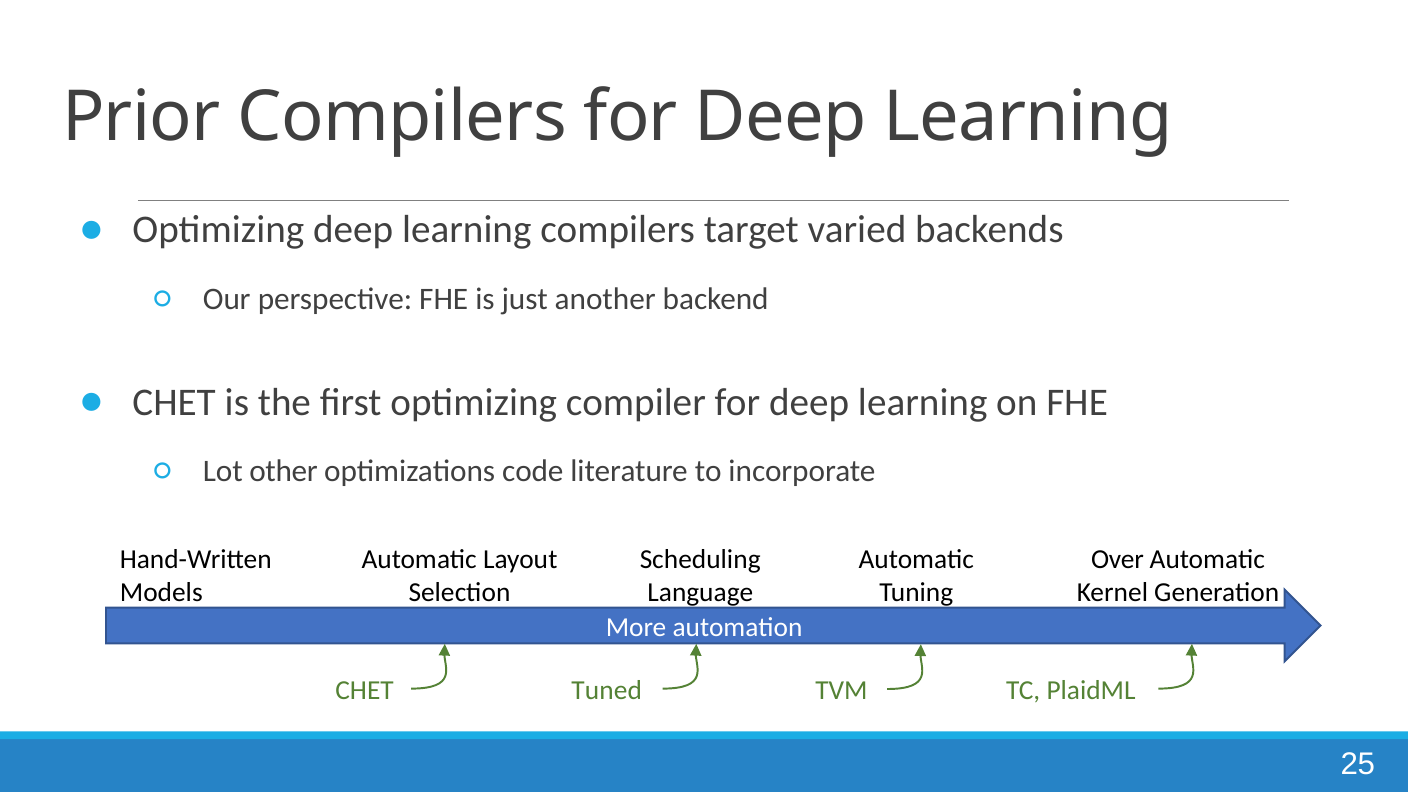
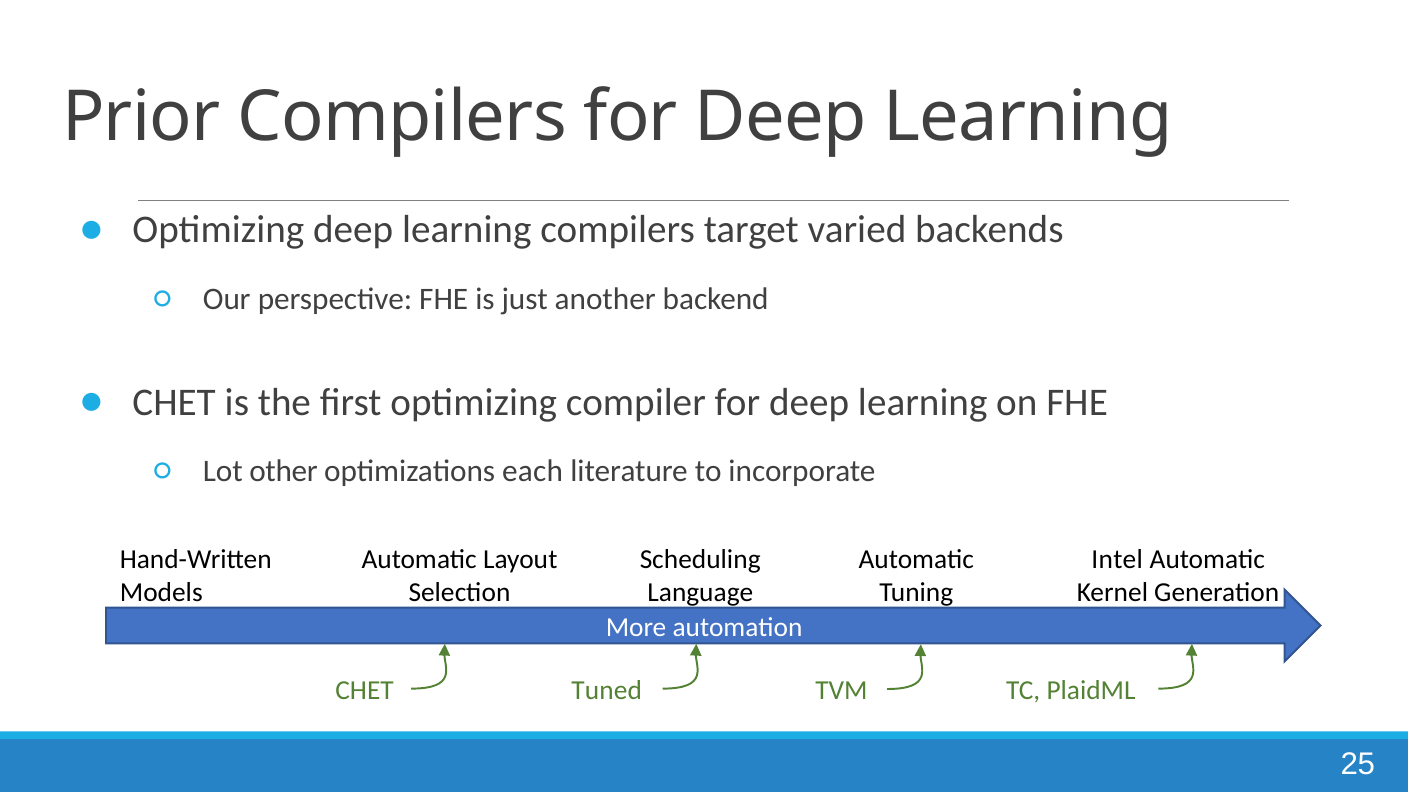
code: code -> each (533, 472)
Over: Over -> Intel (1117, 560)
